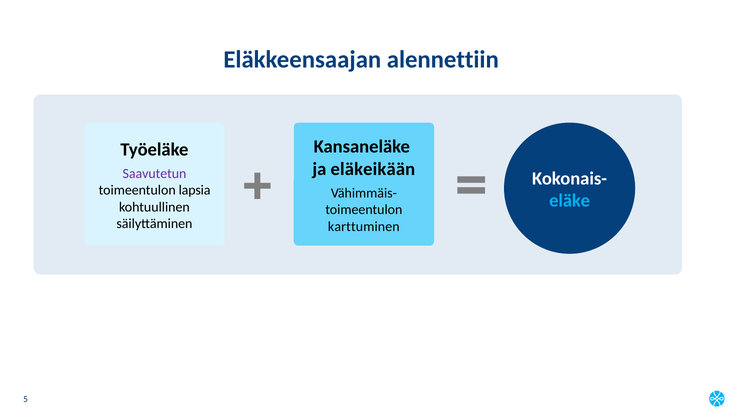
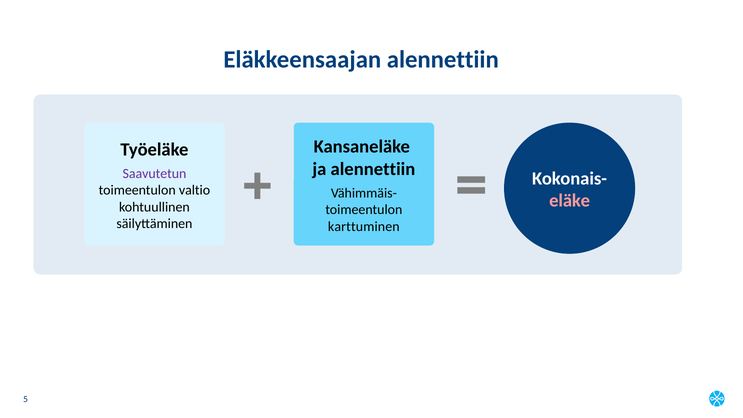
ja eläkeikään: eläkeikään -> alennettiin (373, 169)
lapsia: lapsia -> valtio (195, 190)
eläke colour: light blue -> pink (570, 201)
